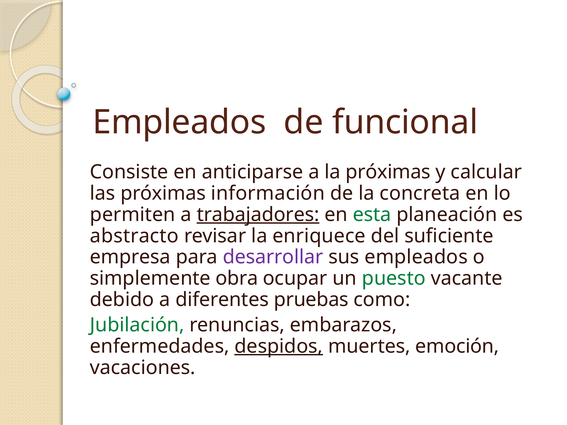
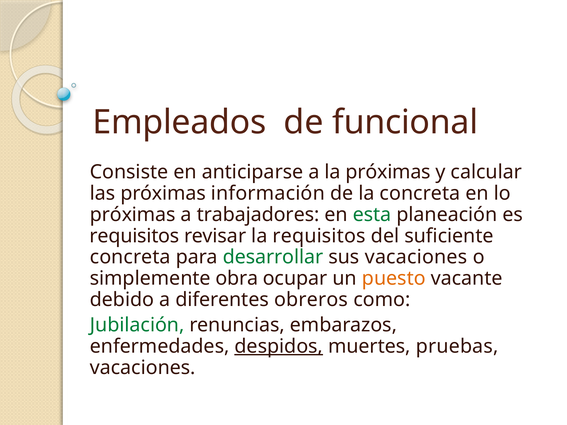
permiten: permiten -> próximas (133, 215)
trabajadores underline: present -> none (258, 215)
abstracto: abstracto -> requisitos (135, 236)
la enriquece: enriquece -> requisitos (319, 236)
empresa: empresa -> concreta (130, 257)
desarrollar colour: purple -> green (273, 257)
sus empleados: empleados -> vacaciones (416, 257)
puesto colour: green -> orange (394, 278)
pruebas: pruebas -> obreros (311, 300)
emoción: emoción -> pruebas (457, 346)
